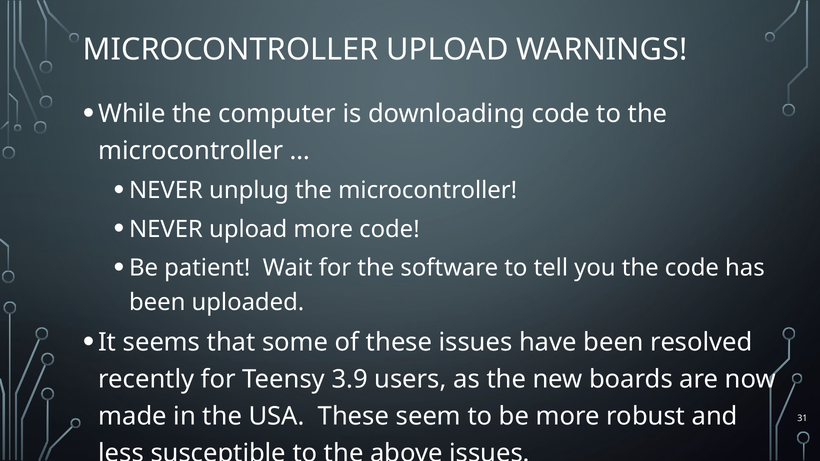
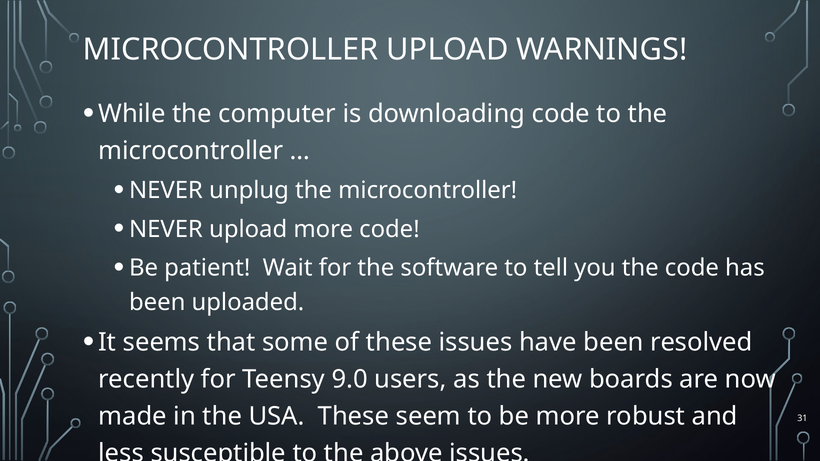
3.9: 3.9 -> 9.0 (350, 380)
